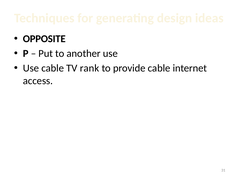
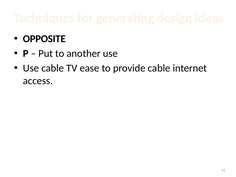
rank: rank -> ease (90, 68)
